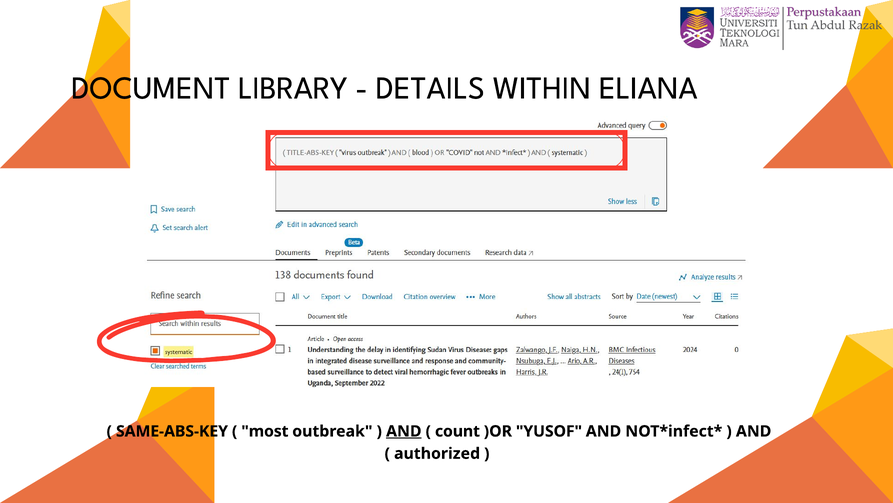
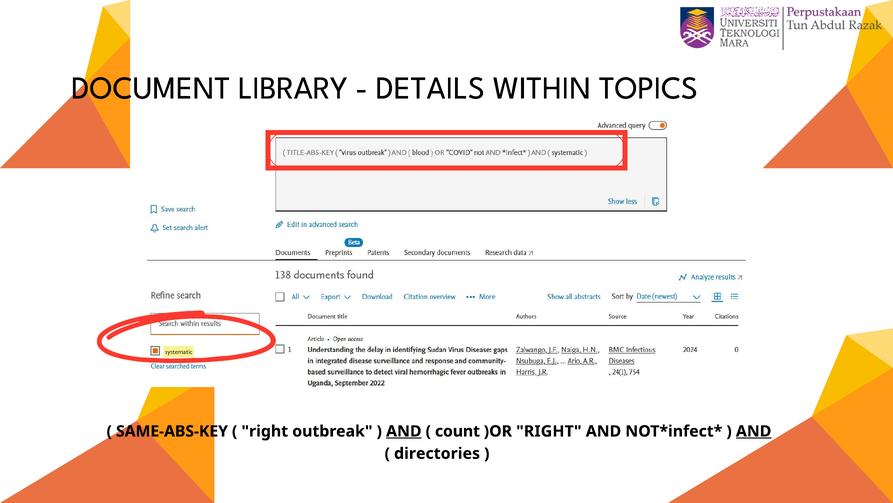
ELIANA: ELIANA -> TOPICS (648, 88)
most: most -> right (265, 431)
)OR YUSOF: YUSOF -> RIGHT (549, 431)
AND underline: none -> present (754, 431)
authorized: authorized -> directories (437, 453)
